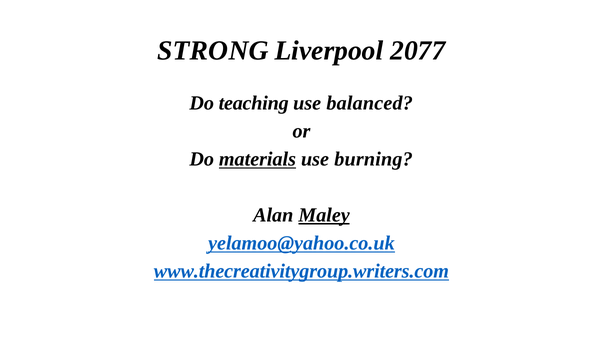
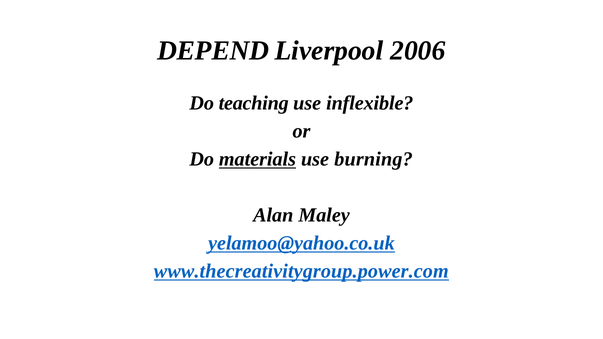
STRONG: STRONG -> DEPEND (213, 51)
2077: 2077 -> 2006 (418, 51)
balanced: balanced -> inflexible (370, 103)
Maley underline: present -> none (324, 215)
www.thecreativitygroup.writers.com: www.thecreativitygroup.writers.com -> www.thecreativitygroup.power.com (301, 271)
